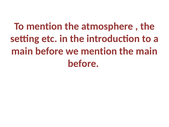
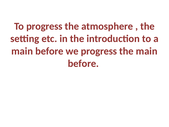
To mention: mention -> progress (44, 26)
we mention: mention -> progress (99, 51)
